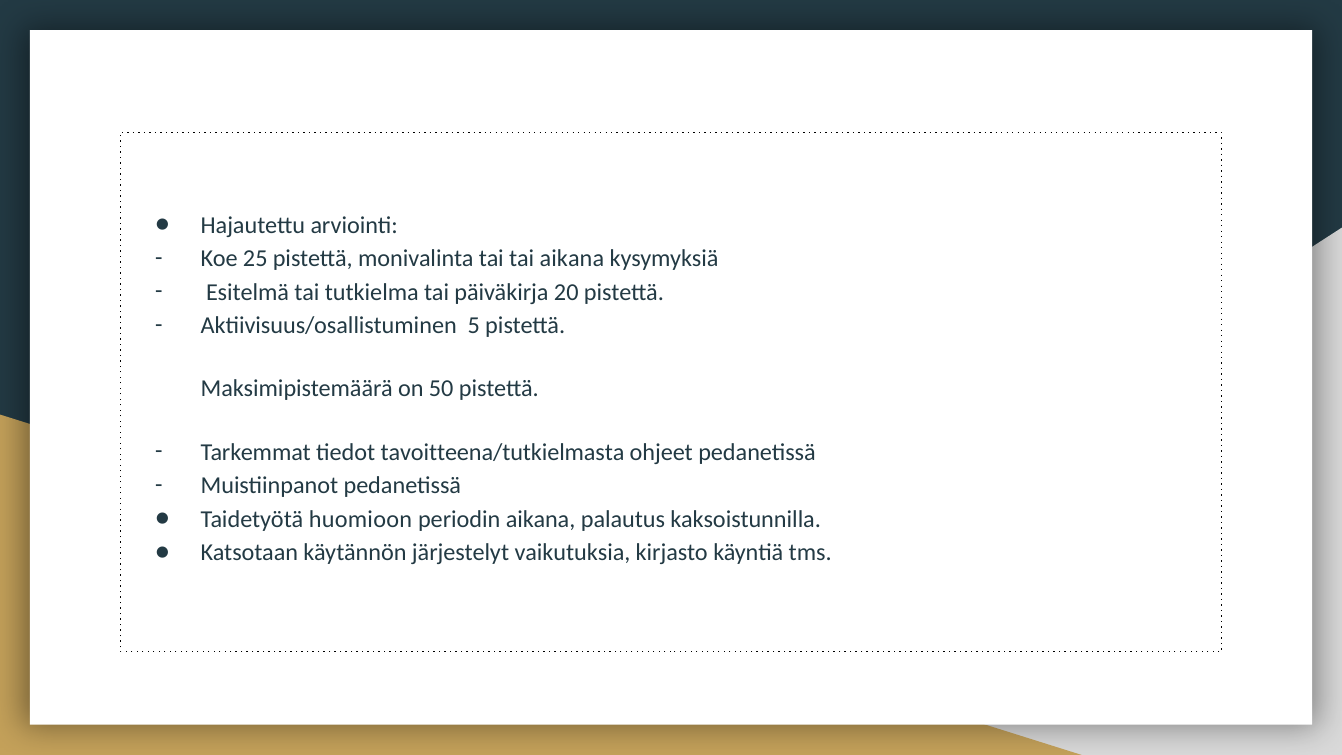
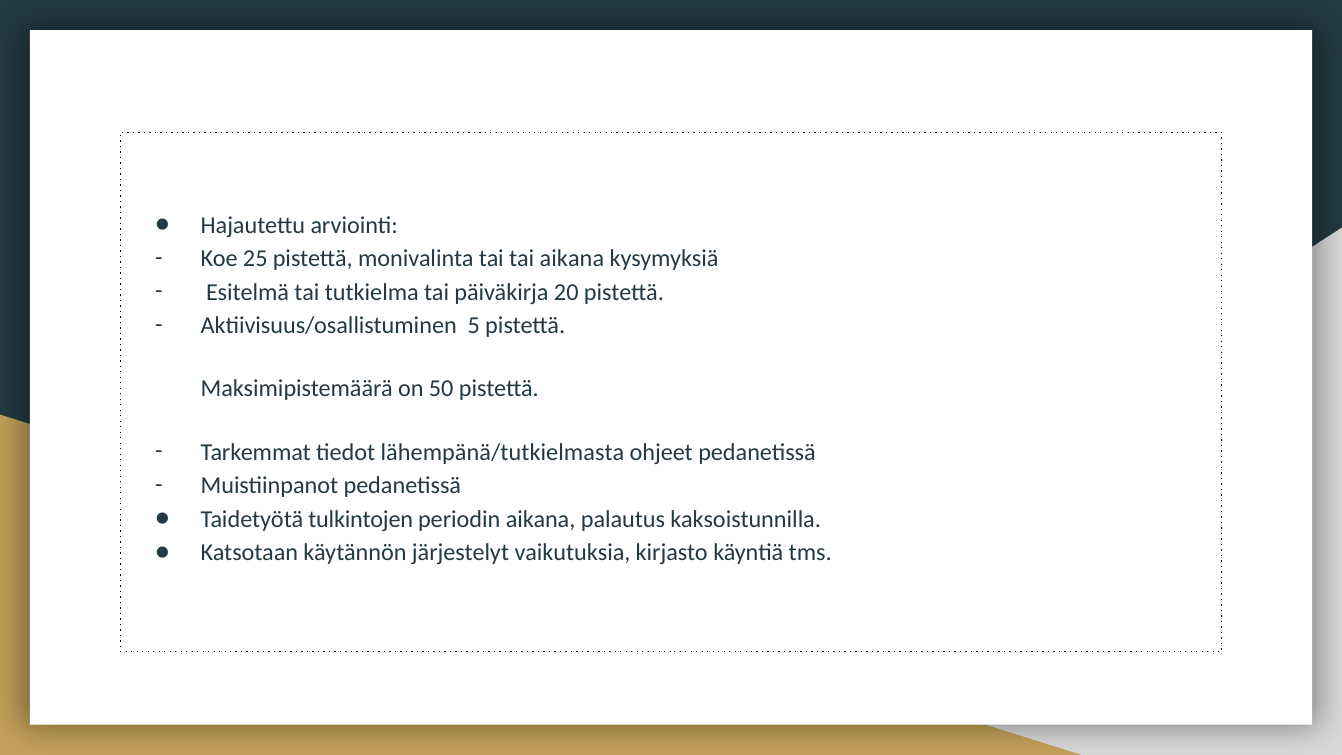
tavoitteena/tutkielmasta: tavoitteena/tutkielmasta -> lähempänä/tutkielmasta (502, 452)
huomioon: huomioon -> tulkintojen (361, 519)
